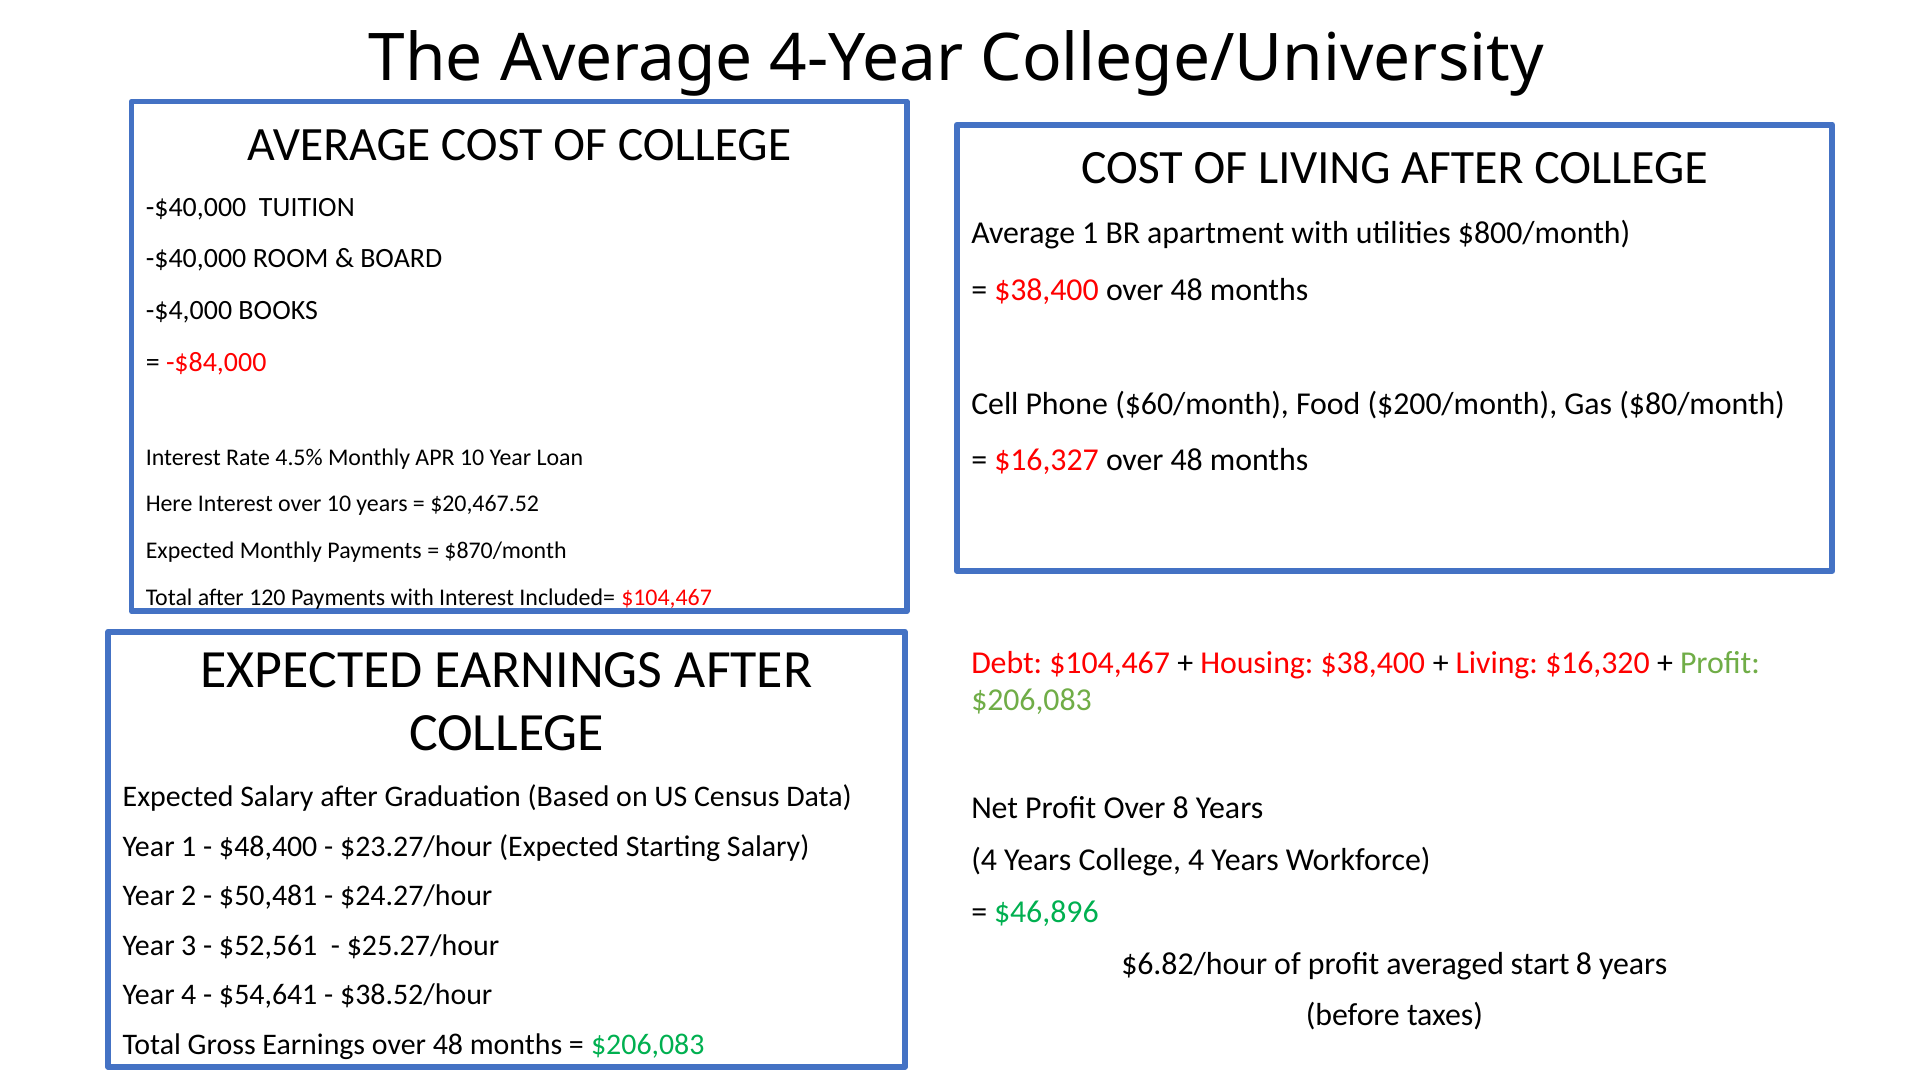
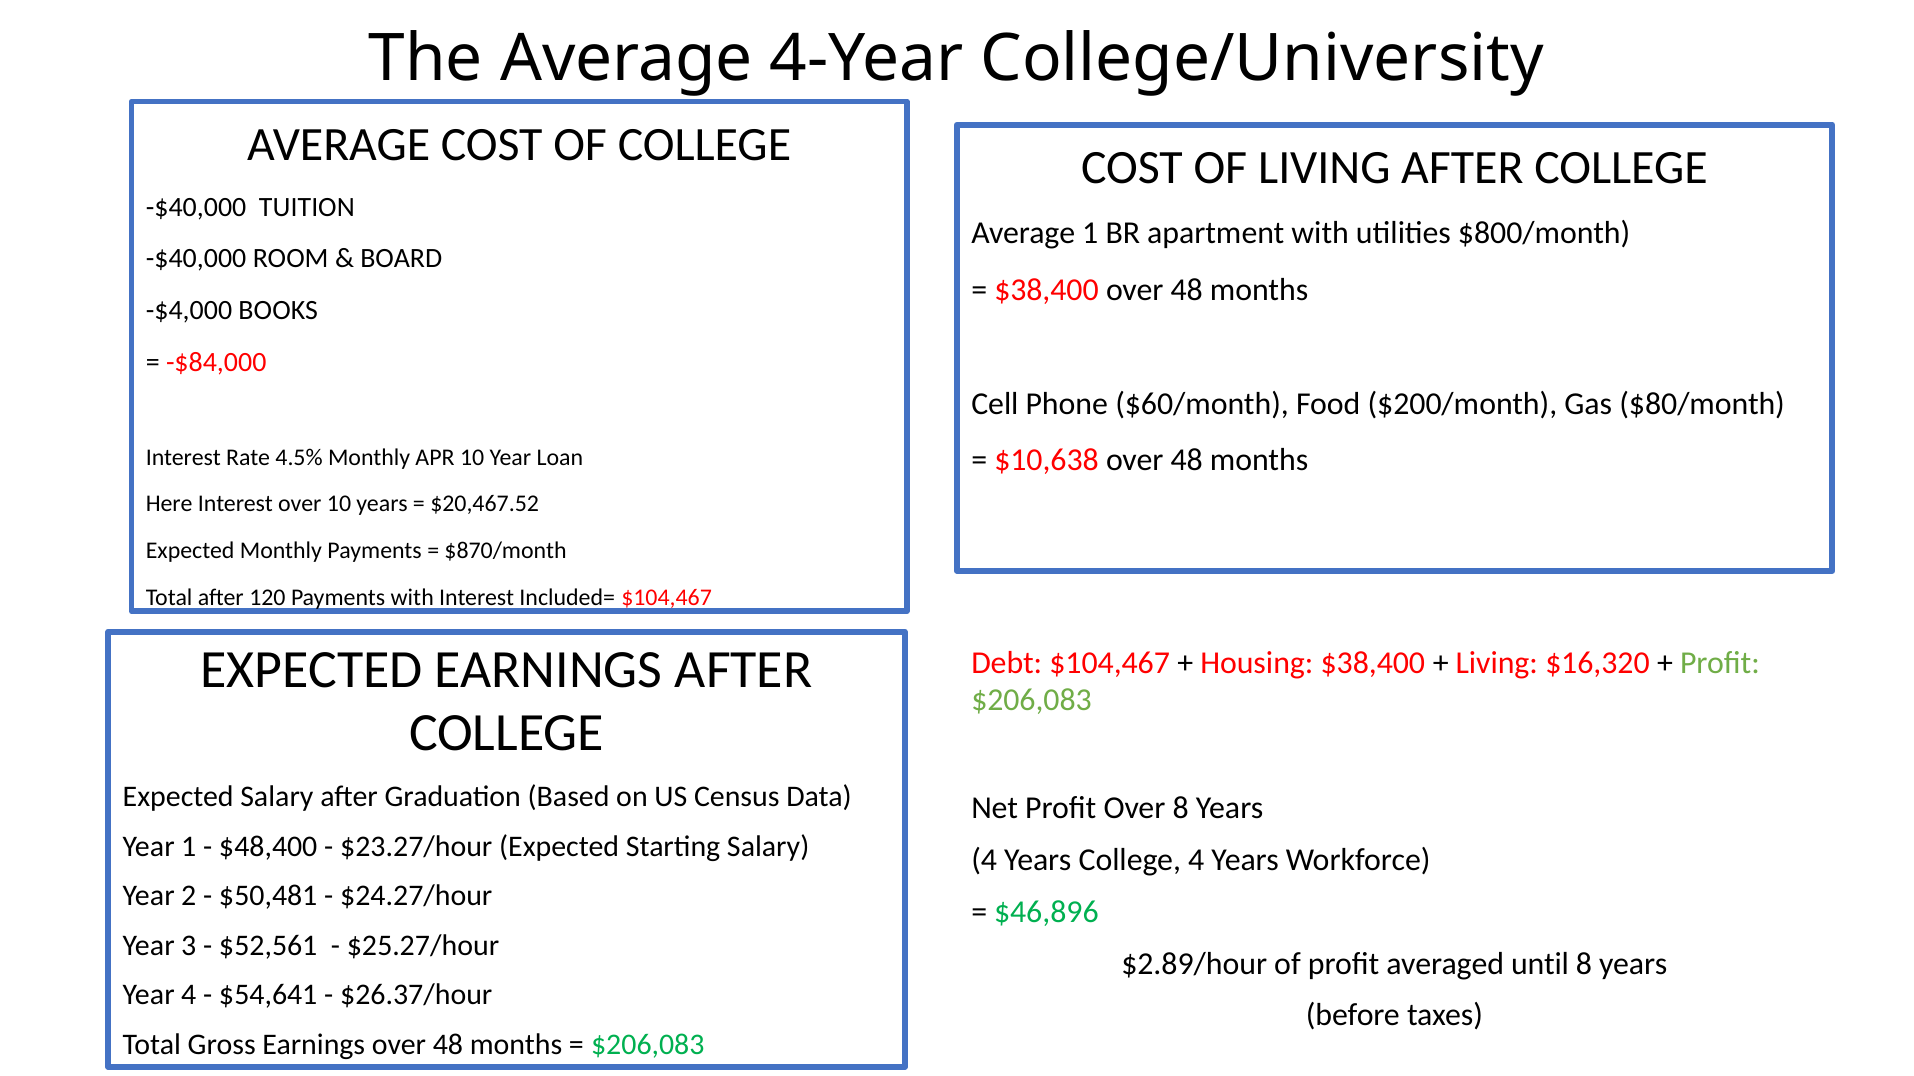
$16,327: $16,327 -> $10,638 (1047, 461)
$6.82/hour: $6.82/hour -> $2.89/hour (1194, 964)
start: start -> until (1540, 964)
$38.52/hour: $38.52/hour -> $26.37/hour (416, 995)
